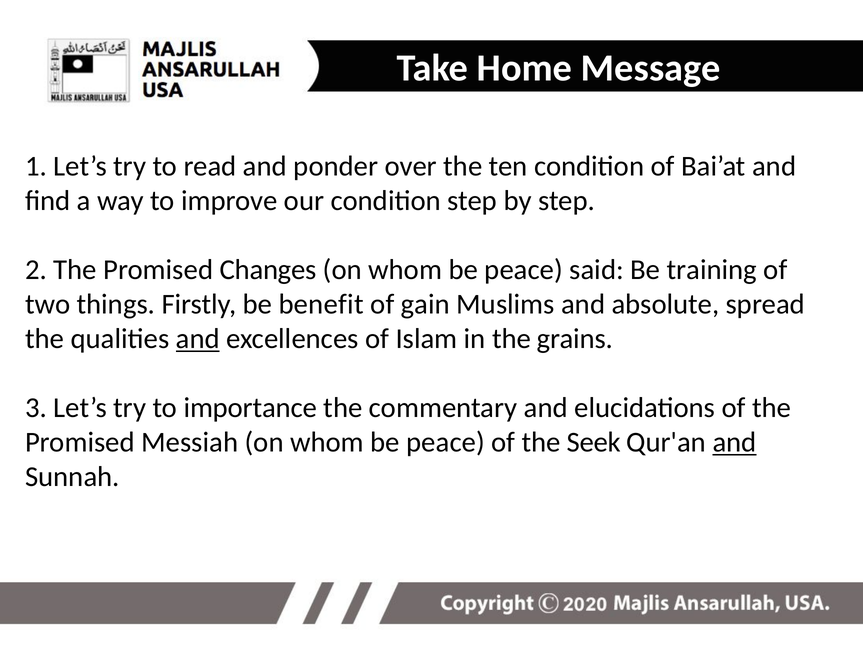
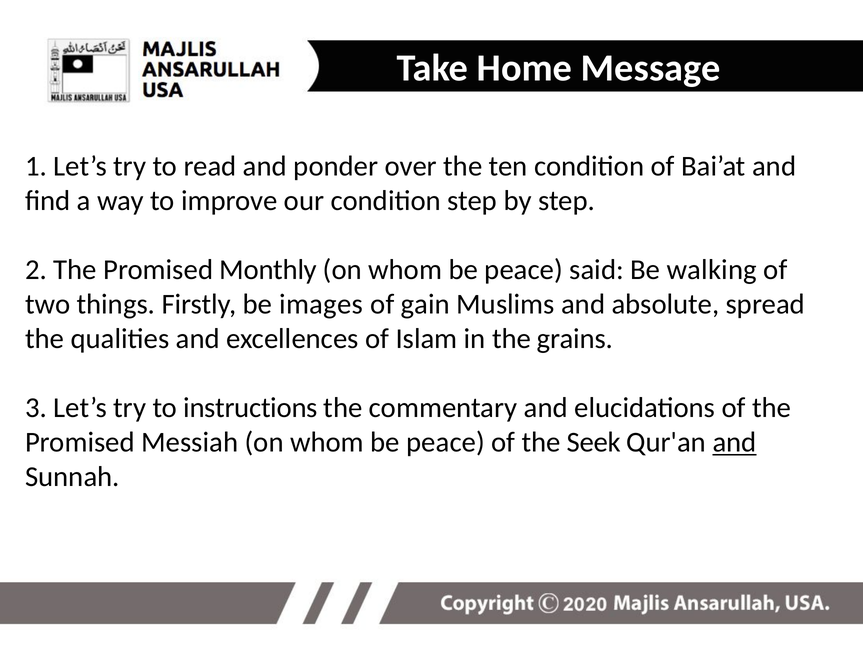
Changes: Changes -> Monthly (268, 270)
training: training -> walking (712, 270)
benefit: benefit -> images (321, 304)
and underline: present -> none (198, 339)
importance: importance -> instructions (250, 408)
